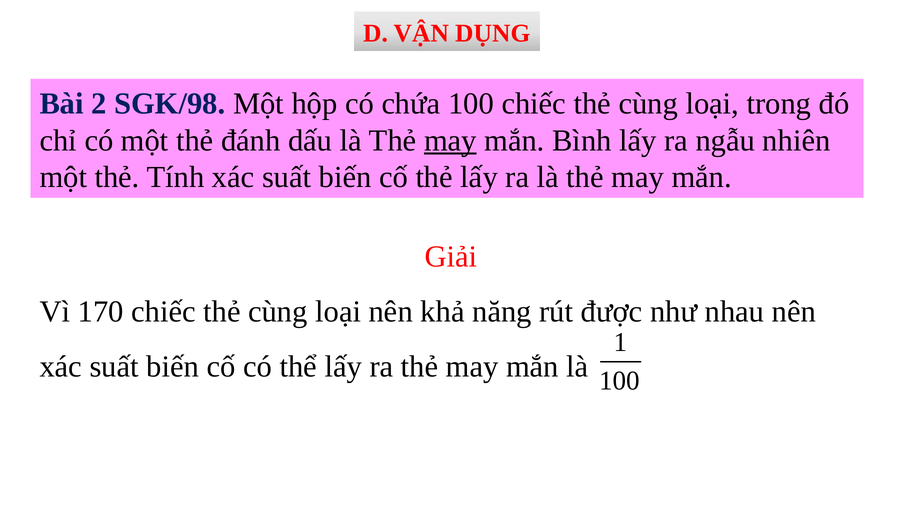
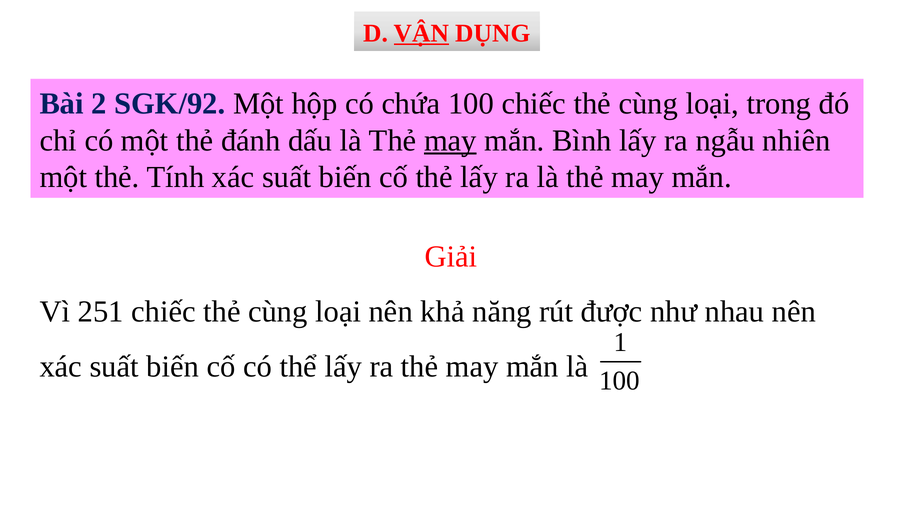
VẬN underline: none -> present (421, 33)
SGK/98: SGK/98 -> SGK/92 (170, 104)
170: 170 -> 251 (101, 312)
